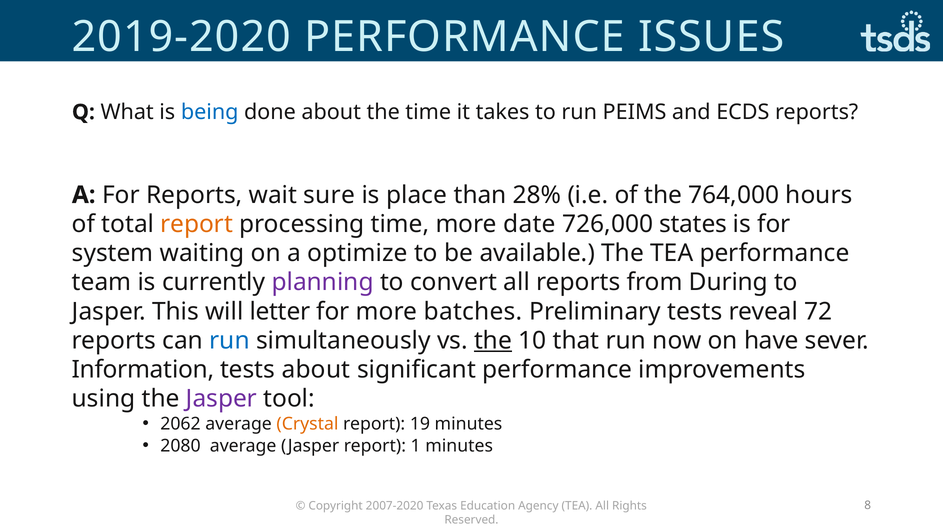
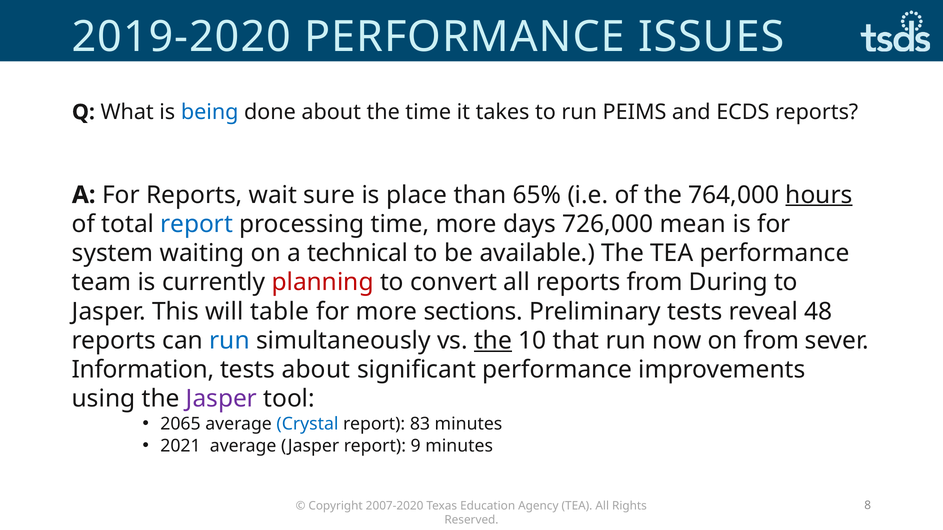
28%: 28% -> 65% (537, 195)
hours underline: none -> present (819, 195)
report colour: orange -> blue (197, 224)
date: date -> days (530, 224)
states: states -> mean (693, 224)
optimize: optimize -> technical (358, 253)
planning colour: purple -> red (323, 283)
letter: letter -> table (280, 312)
batches: batches -> sections (473, 312)
72: 72 -> 48 (818, 312)
on have: have -> from (771, 341)
2062: 2062 -> 2065 (180, 424)
Crystal colour: orange -> blue (307, 424)
19: 19 -> 83 (420, 424)
2080: 2080 -> 2021 (180, 446)
1: 1 -> 9 (416, 446)
